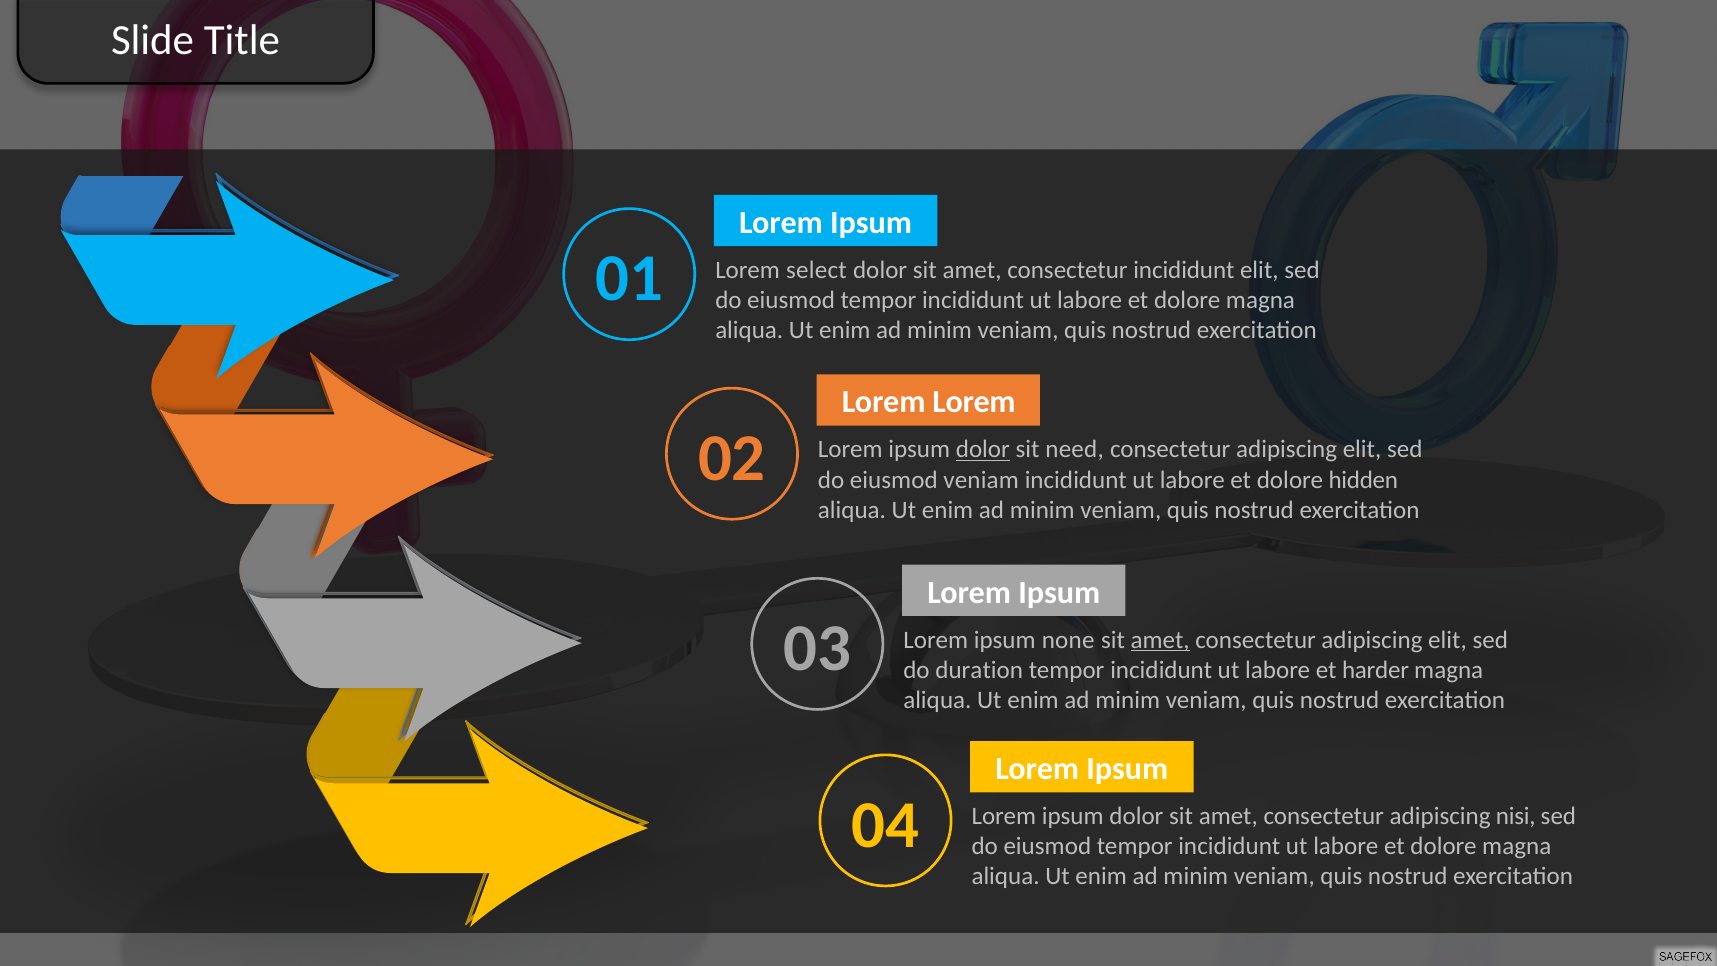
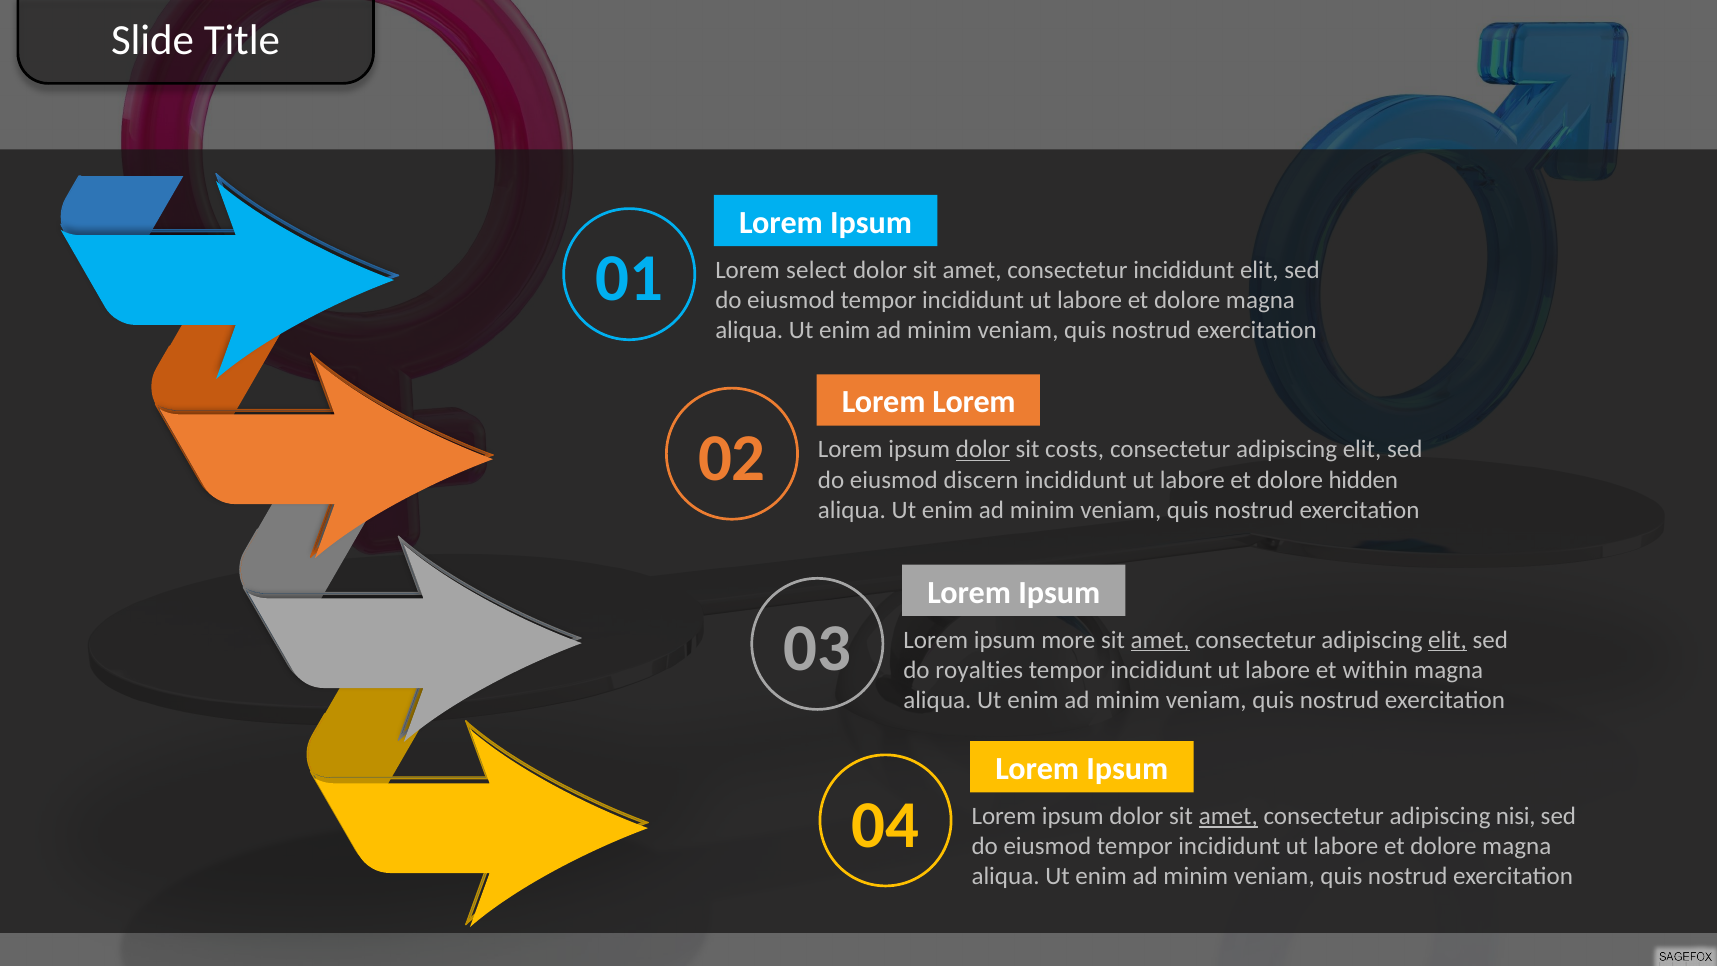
need: need -> costs (1075, 450)
eiusmod veniam: veniam -> discern (981, 480)
none: none -> more (1068, 640)
elit underline: none -> present (1447, 640)
duration: duration -> royalties (979, 670)
harder: harder -> within (1375, 670)
amet underline: none -> present (1228, 816)
